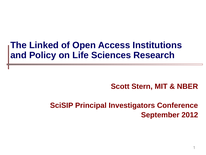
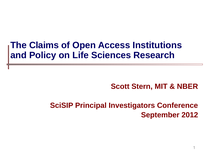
Linked: Linked -> Claims (44, 45)
